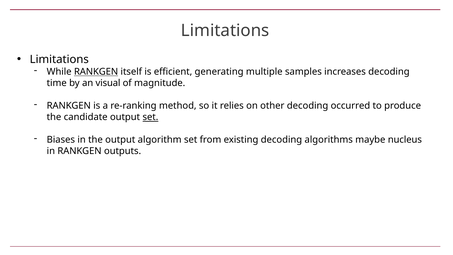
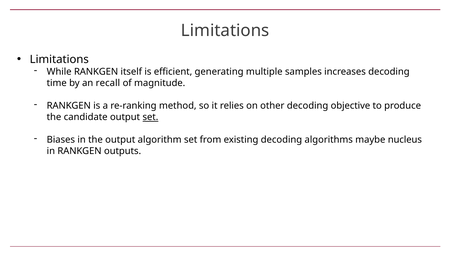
RANKGEN underline: present -> none (96, 72)
visual: visual -> recall (108, 83)
occurred: occurred -> objective (350, 106)
